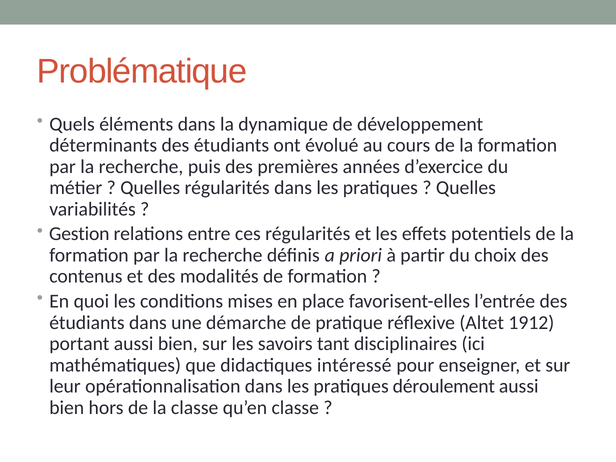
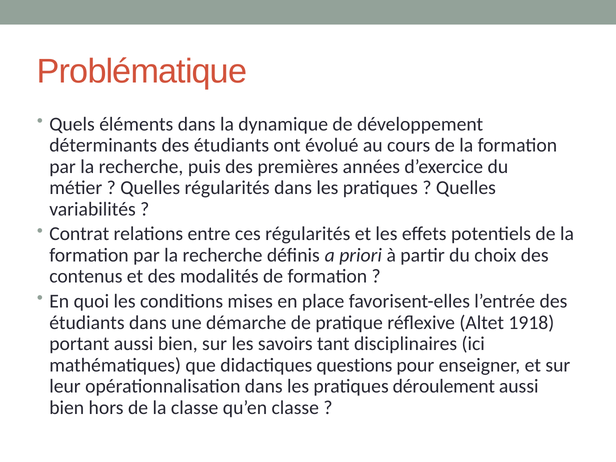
Gestion: Gestion -> Contrat (79, 234)
1912: 1912 -> 1918 (531, 323)
intéressé: intéressé -> questions (354, 365)
